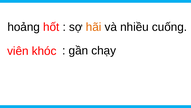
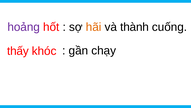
hoảng colour: black -> purple (24, 27)
nhiều: nhiều -> thành (135, 27)
viên: viên -> thấy (18, 51)
